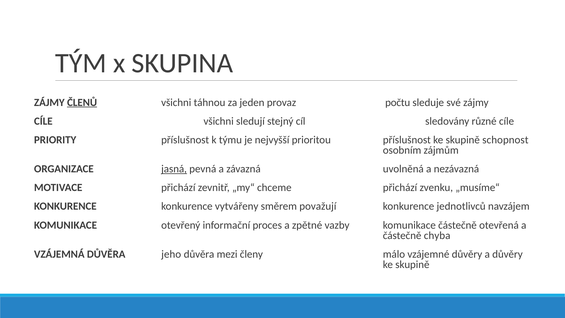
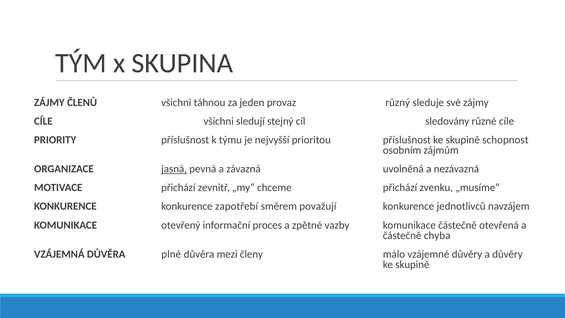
ČLENŮ underline: present -> none (82, 102)
počtu: počtu -> různý (398, 102)
vytvářeny: vytvářeny -> zapotřebí (237, 206)
jeho: jeho -> plné (171, 254)
